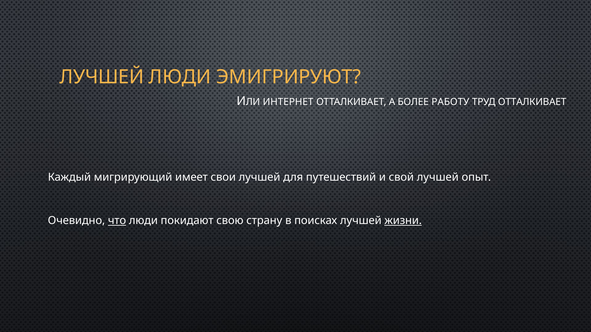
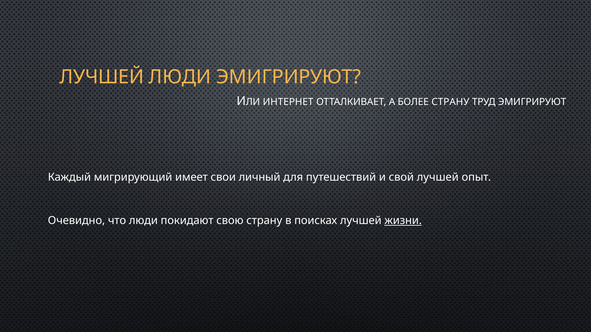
БОЛЕЕ РАБОТУ: РАБОТУ -> СТРАНУ (450, 102)
ТРУД ОТТАЛКИВАЕТ: ОТТАЛКИВАЕТ -> ЭМИГРИРУЮТ (532, 102)
свои лучшей: лучшей -> личный (260, 178)
что underline: present -> none (117, 221)
